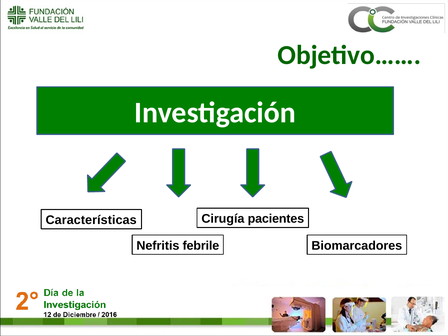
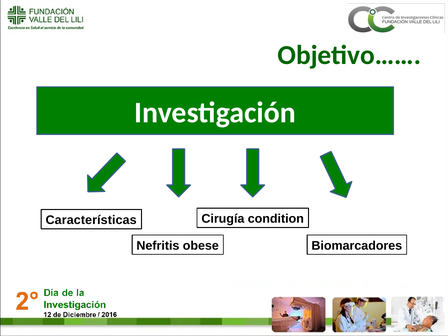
pacientes: pacientes -> condition (276, 219)
febrile: febrile -> obese (201, 246)
